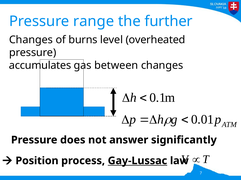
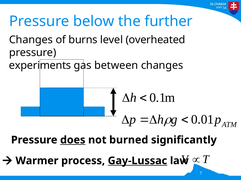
range: range -> below (94, 21)
accumulates: accumulates -> experiments (40, 66)
does underline: none -> present (73, 140)
answer: answer -> burned (129, 140)
Position: Position -> Warmer (37, 161)
